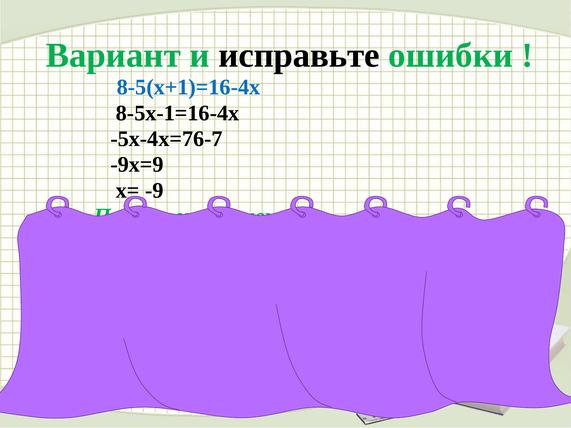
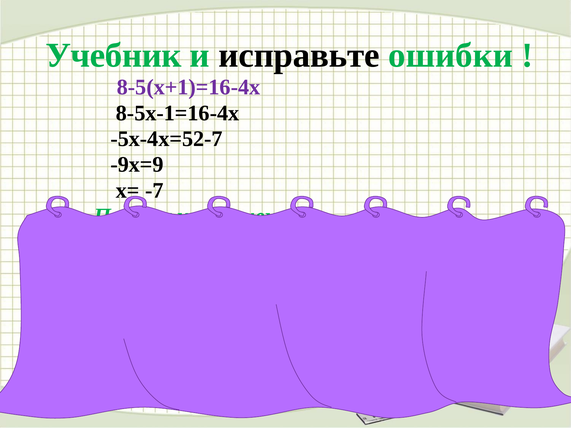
Вариант: Вариант -> Учебник (114, 55)
8-5(x+1)=16-4x colour: blue -> purple (189, 87)
-5х-4х=76-7: -5х-4х=76-7 -> -5х-4х=52-7 (167, 139)
-9: -9 -> -7 (154, 190)
